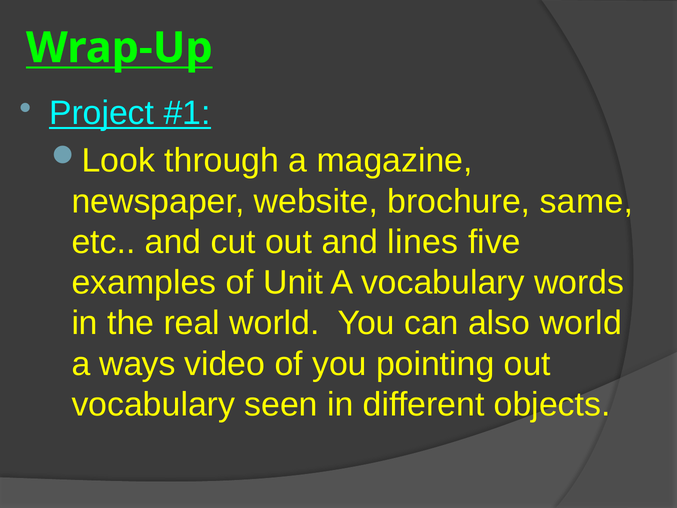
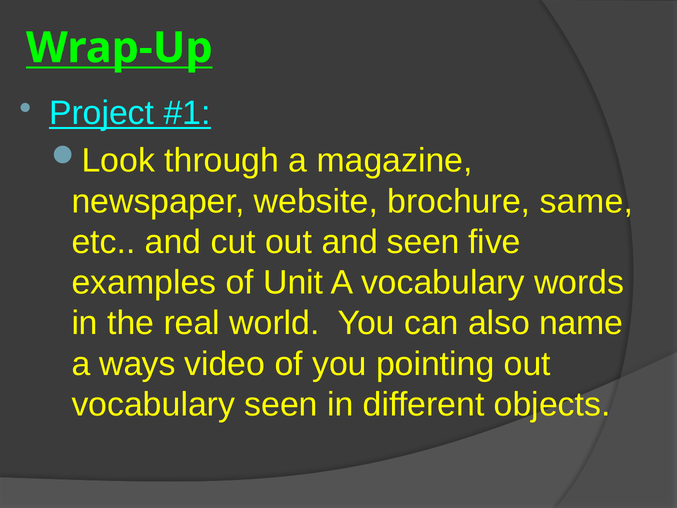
and lines: lines -> seen (423, 242)
also world: world -> name (581, 323)
